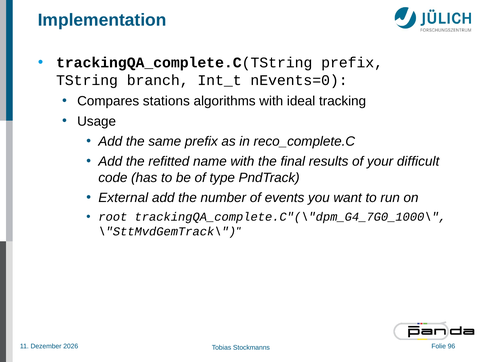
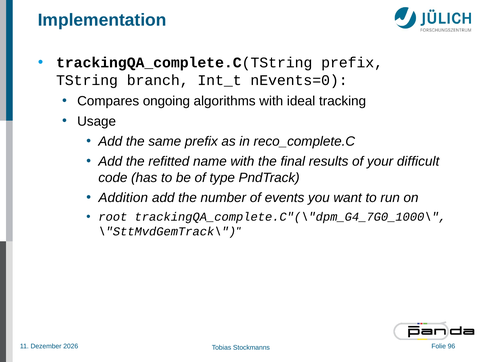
stations: stations -> ongoing (166, 101)
External: External -> Addition (123, 198)
